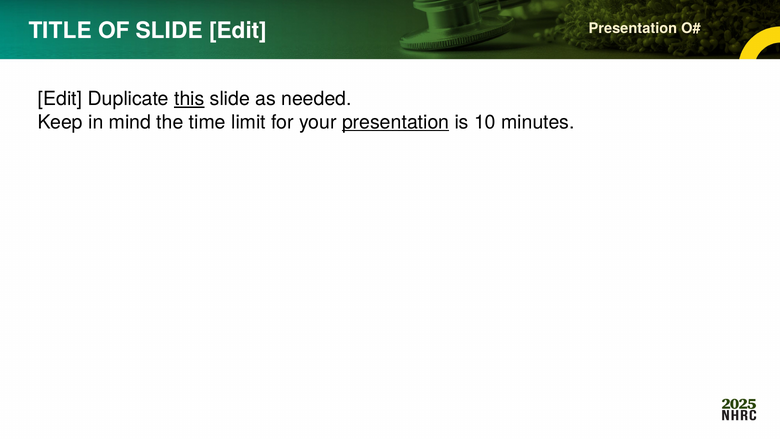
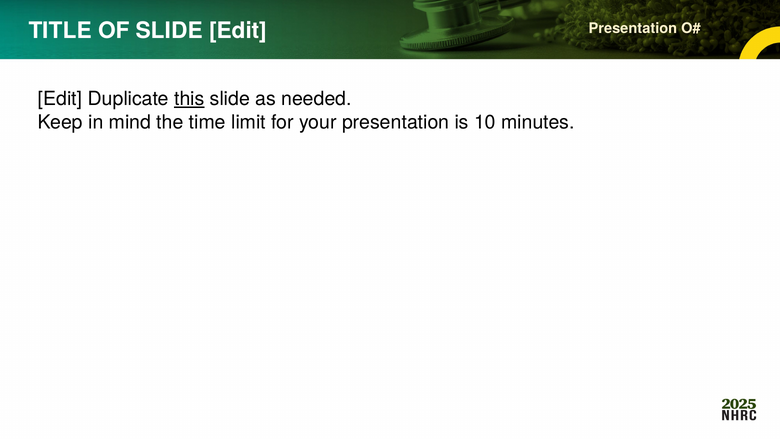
presentation underline: present -> none (396, 122)
